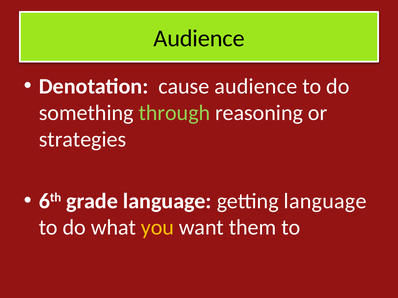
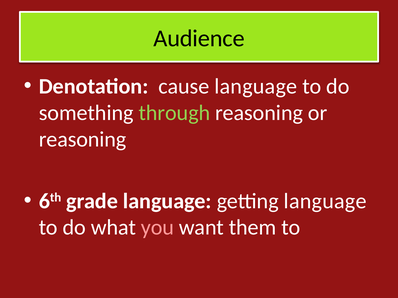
cause audience: audience -> language (256, 86)
strategies: strategies -> reasoning (83, 139)
you colour: yellow -> pink (157, 228)
